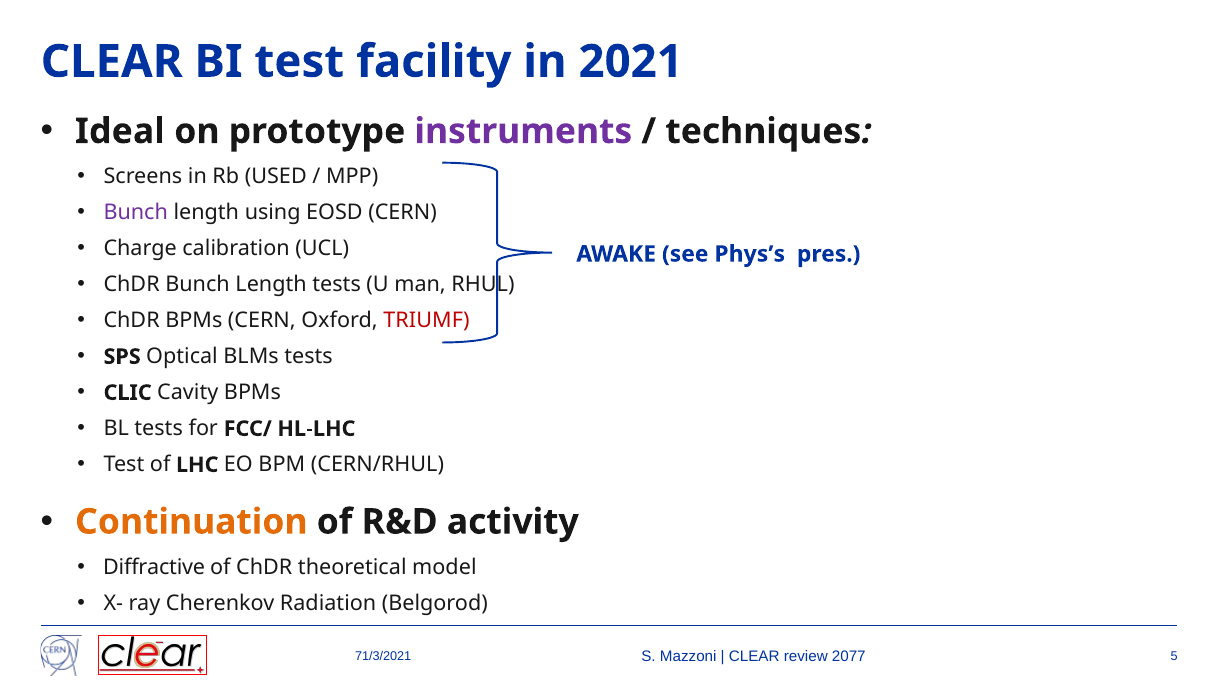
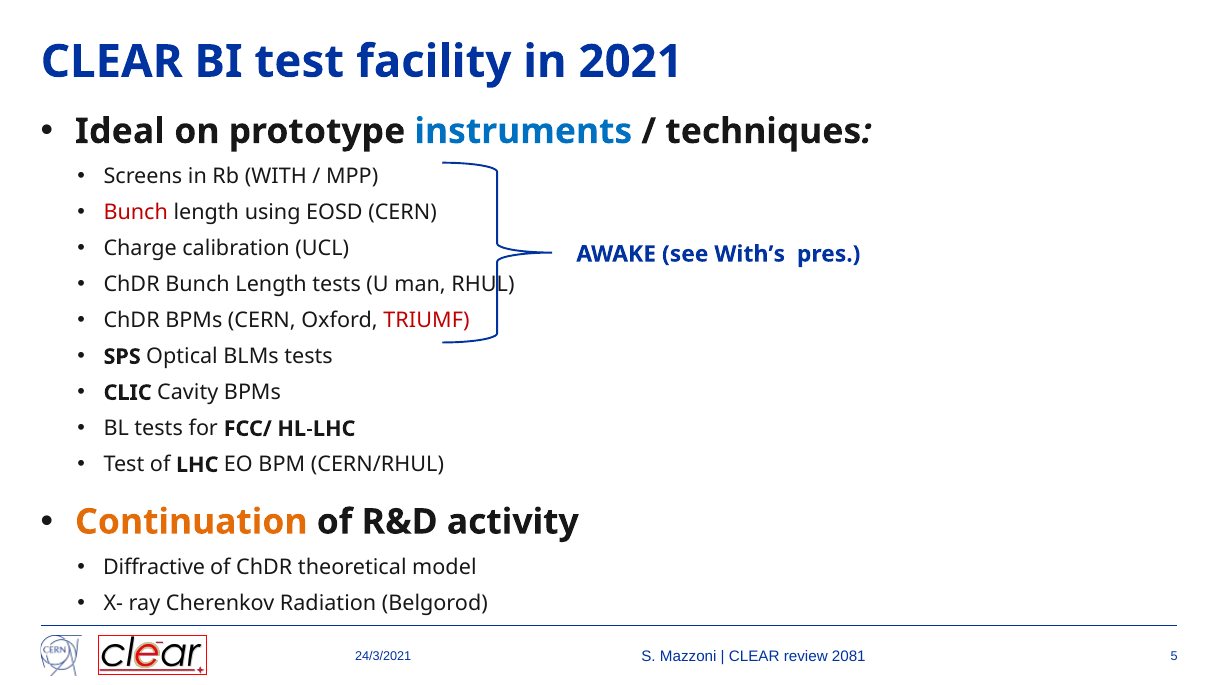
instruments colour: purple -> blue (523, 131)
USED: USED -> WITH (276, 177)
Bunch colour: purple -> red (136, 213)
Phys’s: Phys’s -> With’s (750, 254)
2077: 2077 -> 2081 (849, 657)
71/3/2021: 71/3/2021 -> 24/3/2021 (383, 656)
